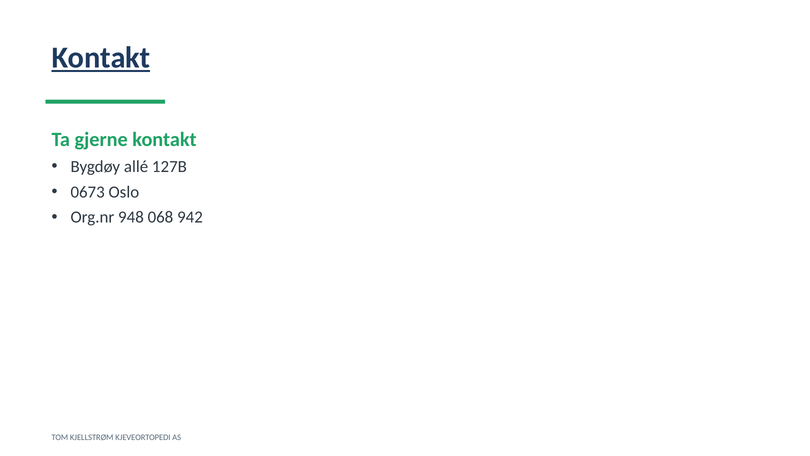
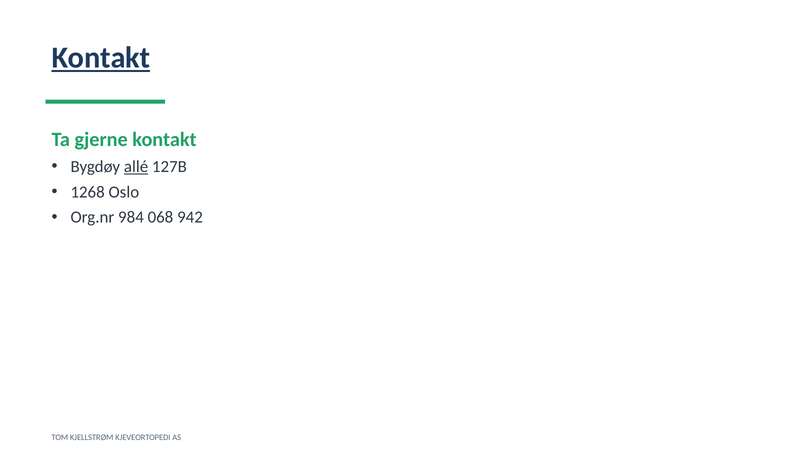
allé underline: none -> present (136, 167)
0673: 0673 -> 1268 (88, 192)
948: 948 -> 984 (131, 217)
